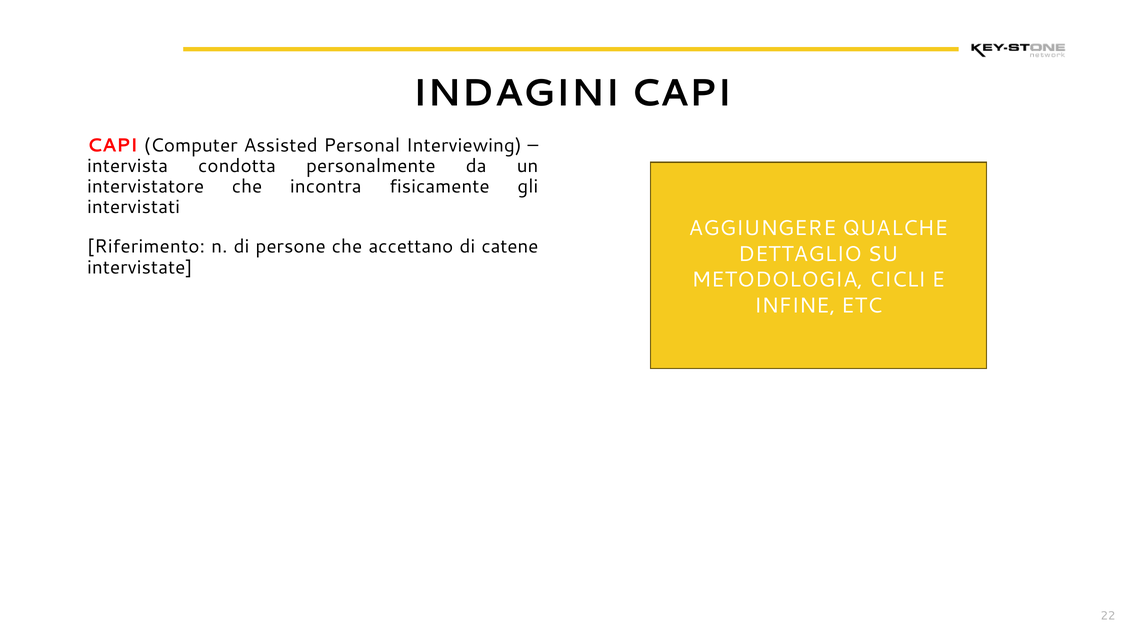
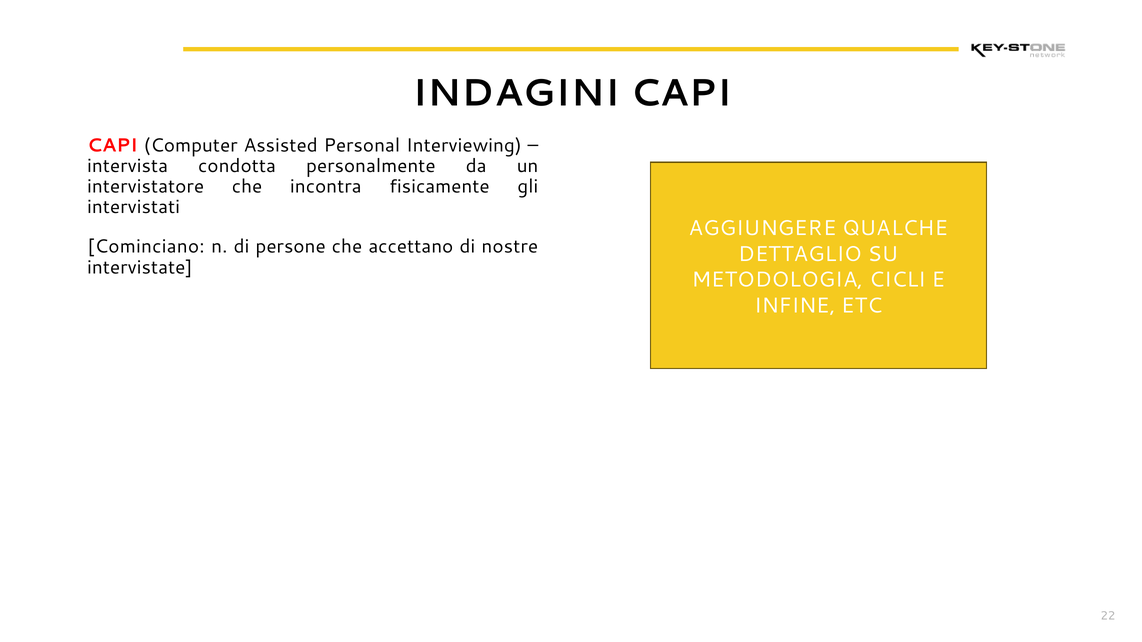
Riferimento: Riferimento -> Cominciano (146, 247)
catene: catene -> nostre (510, 247)
